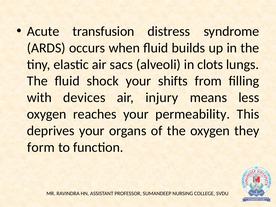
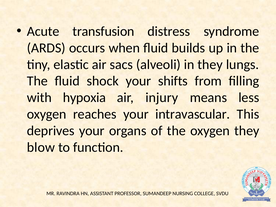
in clots: clots -> they (210, 64)
devices: devices -> hypoxia (84, 98)
permeability: permeability -> intravascular (193, 114)
form: form -> blow (41, 147)
